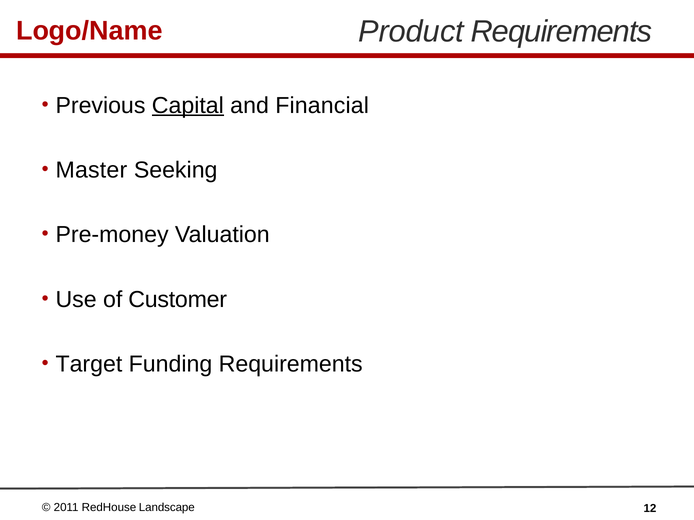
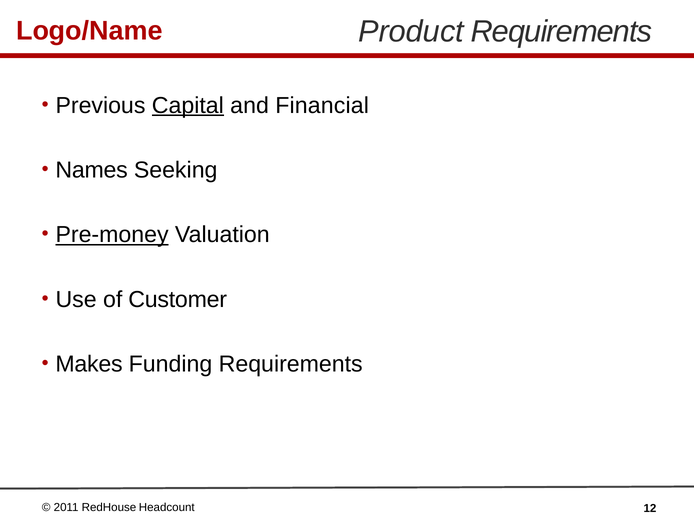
Master: Master -> Names (92, 170)
Pre-money underline: none -> present (112, 235)
Target: Target -> Makes (89, 365)
Landscape: Landscape -> Headcount (167, 508)
